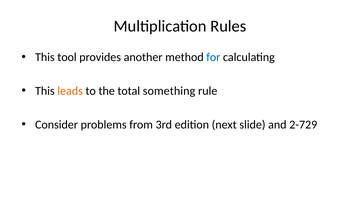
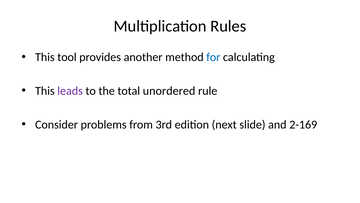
leads colour: orange -> purple (70, 91)
something: something -> unordered (169, 91)
2-729: 2-729 -> 2-169 (303, 124)
